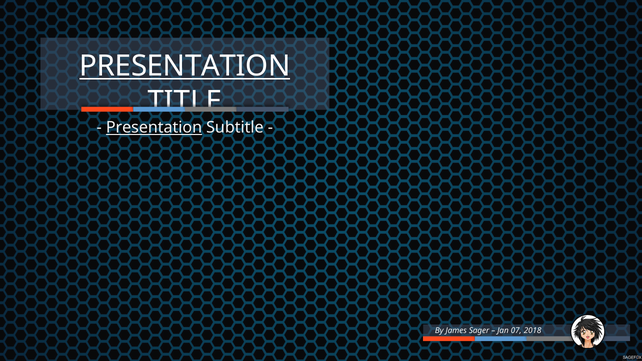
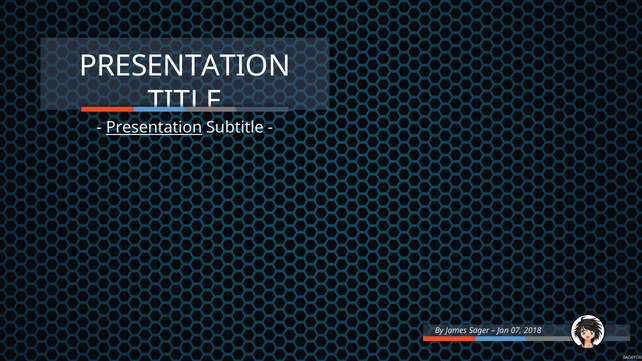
PRESENTATION underline: present -> none (185, 66)
